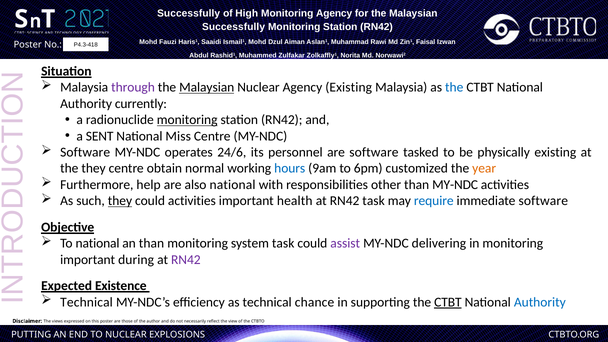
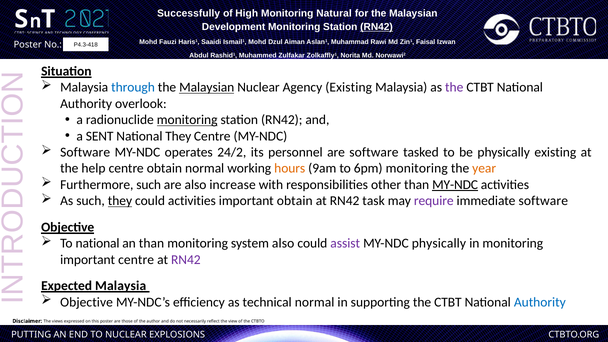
Monitoring Agency: Agency -> Natural (334, 13)
Successfully: Successfully -> Development (234, 27)
RN42 underline: none -> present (377, 27)
through colour: purple -> blue (133, 87)
the colour: blue -> purple (454, 87)
currently: currently -> overlook (141, 104)
National Miss: Miss -> They (178, 136)
24/6: 24/6 -> 24/2 (232, 152)
the they: they -> help (94, 168)
hours colour: blue -> orange (290, 168)
6pm customized: customized -> monitoring (417, 168)
Furthermore help: help -> such (149, 185)
also national: national -> increase (233, 185)
MY-NDC underline: none -> present (455, 185)
important health: health -> obtain (295, 201)
require colour: blue -> purple (434, 201)
system task: task -> also (283, 243)
MY-NDC delivering: delivering -> physically (439, 243)
important during: during -> centre (136, 260)
Expected Existence: Existence -> Malaysia (121, 286)
Technical: Technical -> Objective (87, 302)
technical chance: chance -> normal (315, 302)
CTBT underline: present -> none (448, 302)
